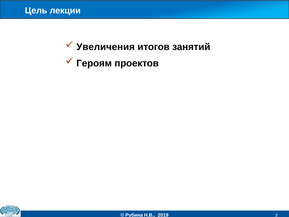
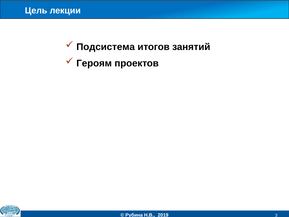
Увеличения: Увеличения -> Подсистема (106, 47)
